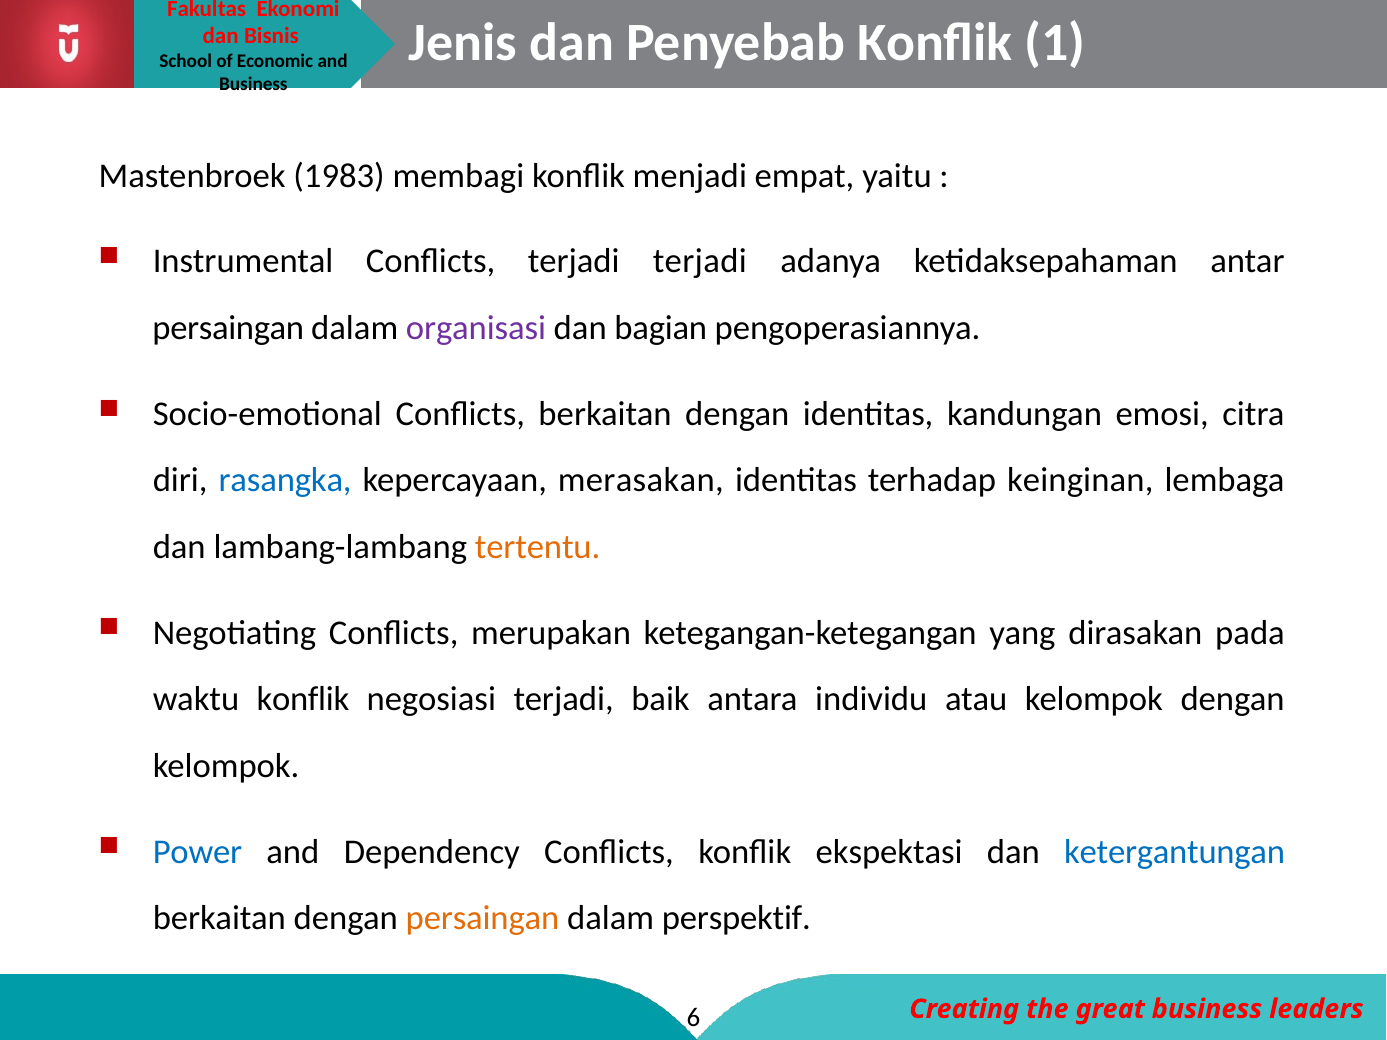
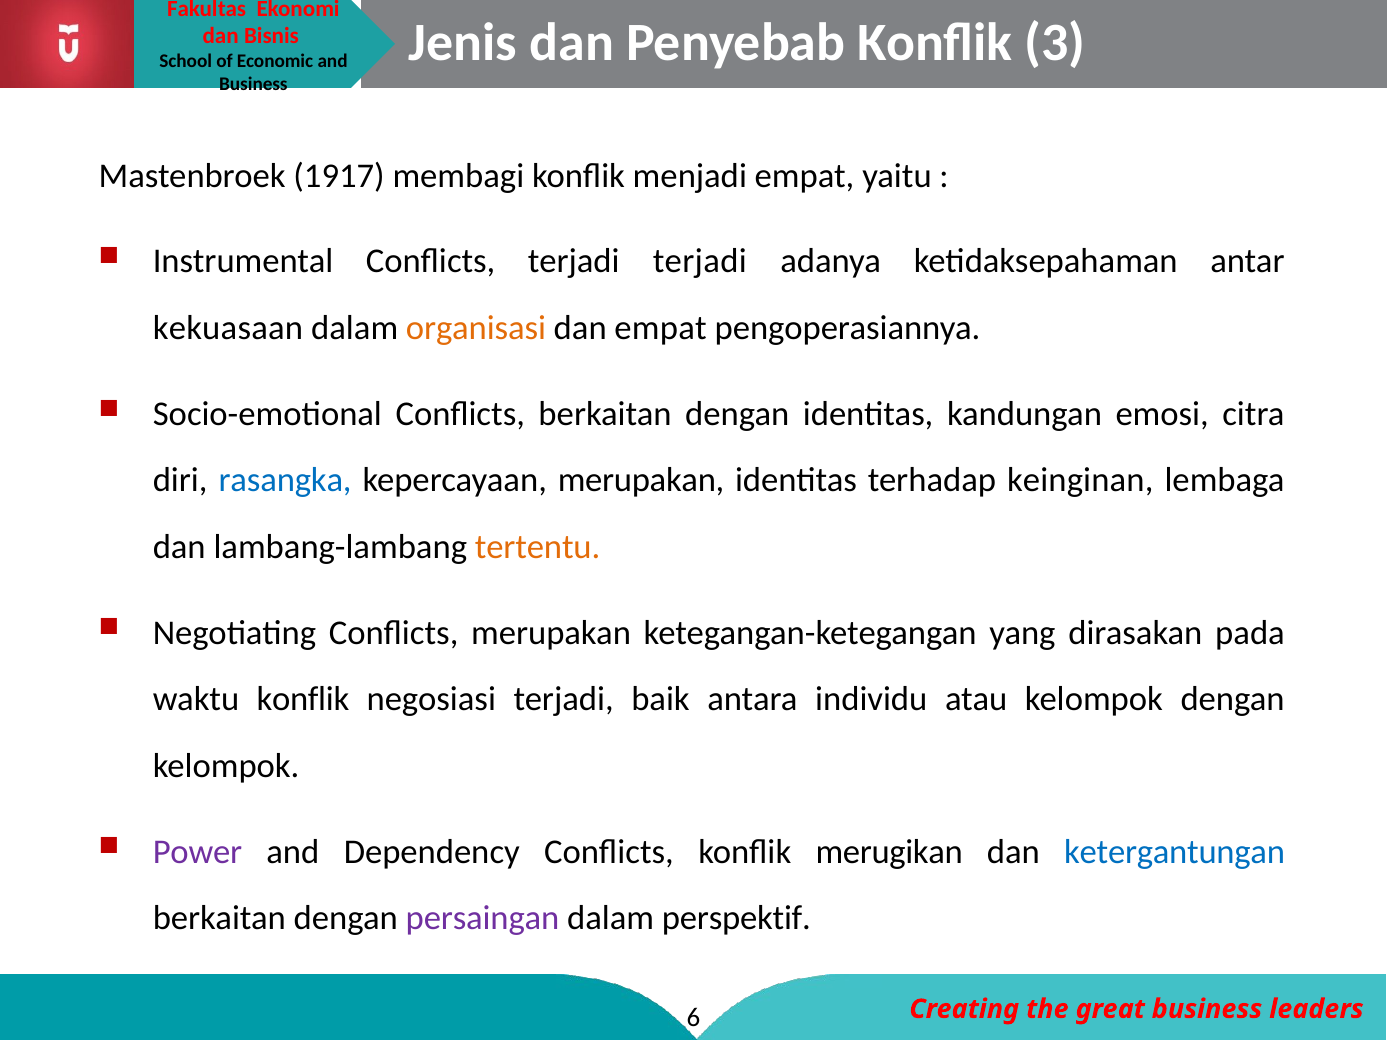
1: 1 -> 3 (1055, 43)
1983: 1983 -> 1917 (339, 176)
persaingan: persaingan -> kekuasaan (228, 328)
organisasi colour: purple -> orange (476, 328)
dan bagian: bagian -> empat (661, 328)
kepercayaan merasakan: merasakan -> merupakan (641, 481)
Power colour: blue -> purple (197, 852)
ekspektasi: ekspektasi -> merugikan (889, 852)
persaingan colour: orange -> purple (483, 919)
